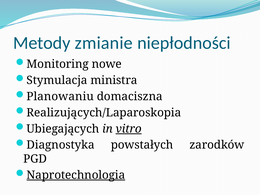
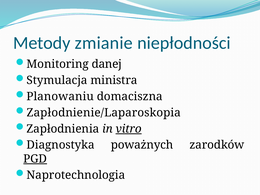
nowe: nowe -> danej (107, 64)
Realizujących/Laparoskopia: Realizujących/Laparoskopia -> Zapłodnienie/Laparoskopia (104, 113)
Ubiegających: Ubiegających -> Zapłodnienia (63, 129)
powstałych: powstałych -> poważnych (142, 145)
PGD underline: none -> present (35, 159)
Naprotechnologia underline: present -> none (76, 175)
